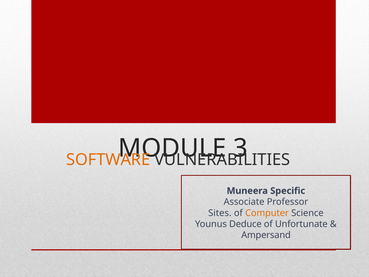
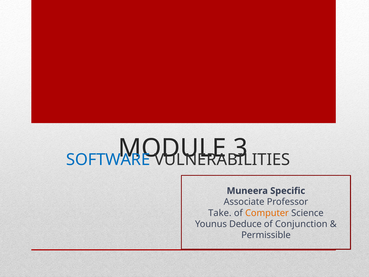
SOFTWARE colour: orange -> blue (108, 160)
Sites: Sites -> Take (220, 213)
Unfortunate: Unfortunate -> Conjunction (301, 224)
Ampersand: Ampersand -> Permissible (266, 235)
